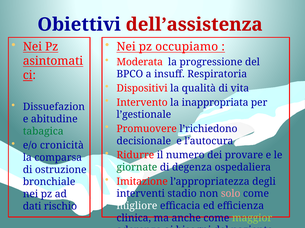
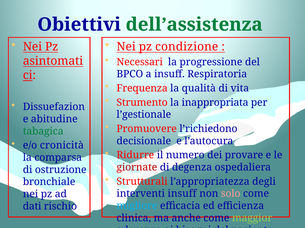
dell’assistenza colour: red -> green (194, 25)
occupiamo: occupiamo -> condizione (187, 47)
Moderata: Moderata -> Necessari (140, 62)
Dispositivi: Dispositivi -> Frequenza (142, 89)
Intervento: Intervento -> Strumento (142, 103)
giornate colour: green -> red (137, 168)
Imitazione: Imitazione -> Strutturali (142, 182)
interventi stadio: stadio -> insuff (182, 194)
migliore colour: white -> light blue (137, 206)
